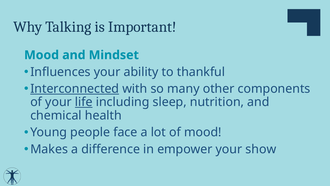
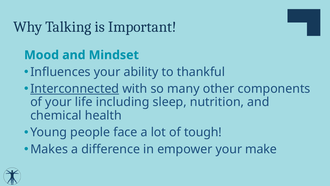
life underline: present -> none (84, 102)
of mood: mood -> tough (203, 132)
show: show -> make (261, 149)
